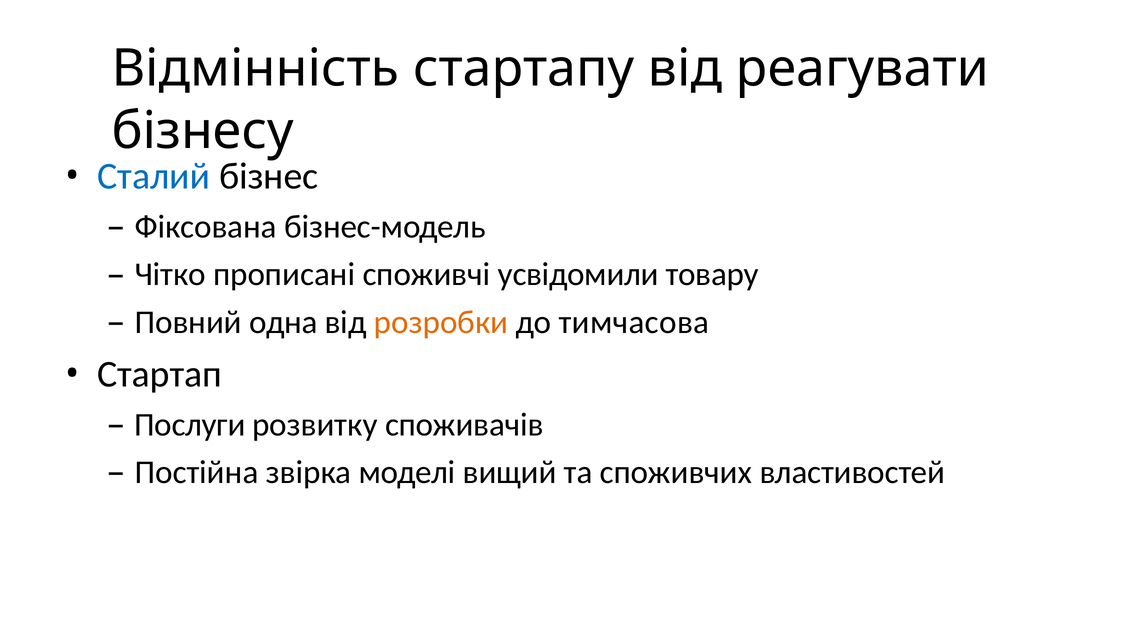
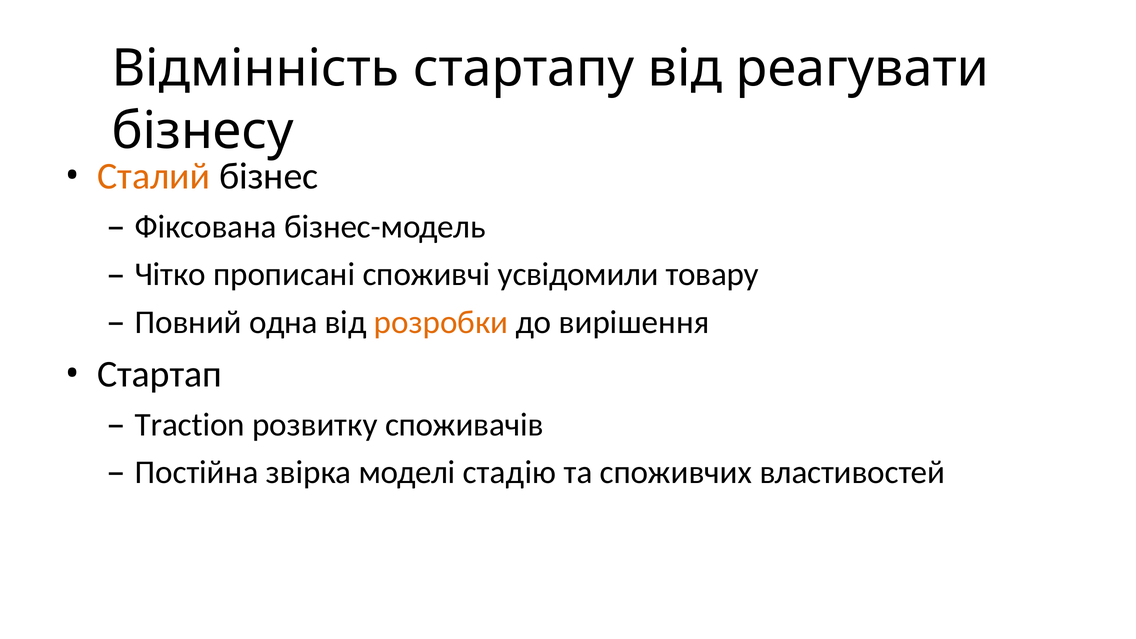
Сталий colour: blue -> orange (154, 176)
тимчасова: тимчасова -> вирішення (634, 322)
Послуги: Послуги -> Тraction (190, 425)
вищий: вищий -> стадію (510, 472)
